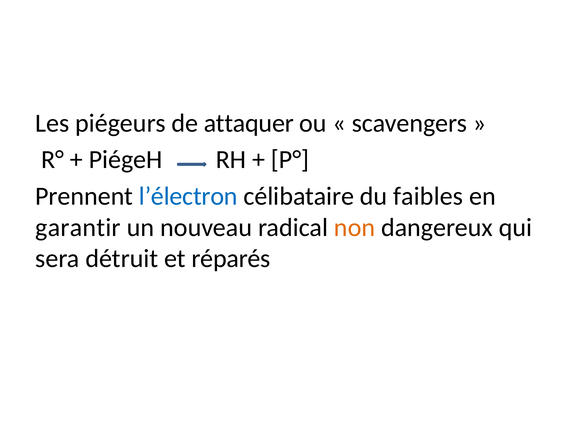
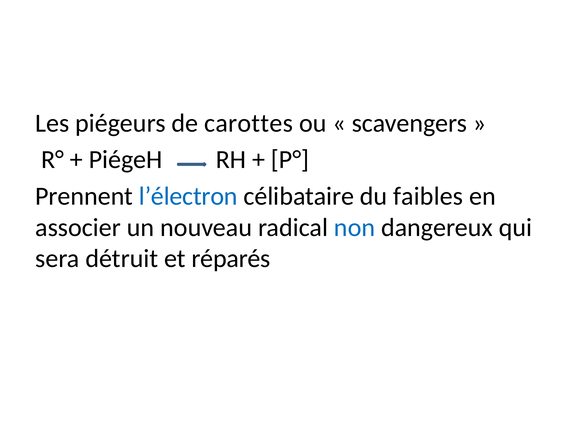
attaquer: attaquer -> carottes (249, 123)
garantir: garantir -> associer (78, 228)
non colour: orange -> blue (355, 228)
